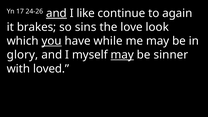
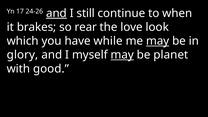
like: like -> still (86, 13)
again: again -> when (177, 13)
sins: sins -> rear (86, 27)
you underline: present -> none (52, 41)
may underline: none -> present (158, 41)
sinner: sinner -> planet (171, 55)
loved: loved -> good (51, 69)
